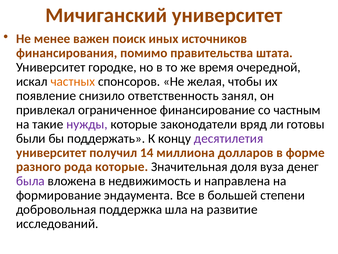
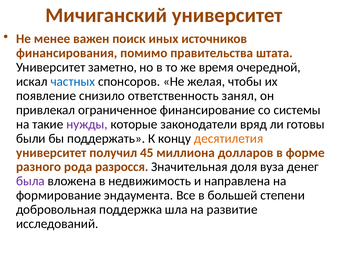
городке: городке -> заметно (113, 67)
частных colour: orange -> blue (73, 81)
частным: частным -> системы (297, 110)
десятилетия colour: purple -> orange (229, 138)
14: 14 -> 45 (147, 152)
рода которые: которые -> разросся (122, 167)
